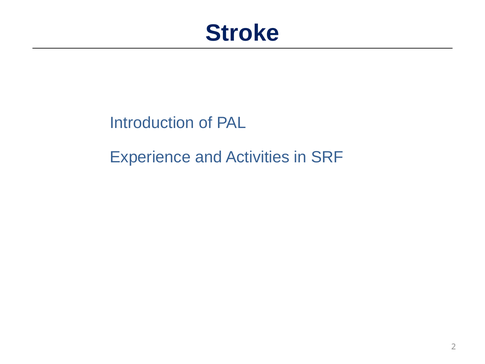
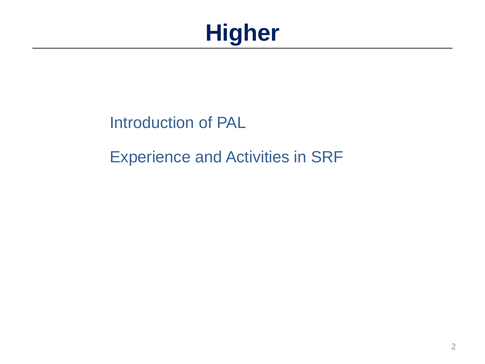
Stroke: Stroke -> Higher (242, 33)
